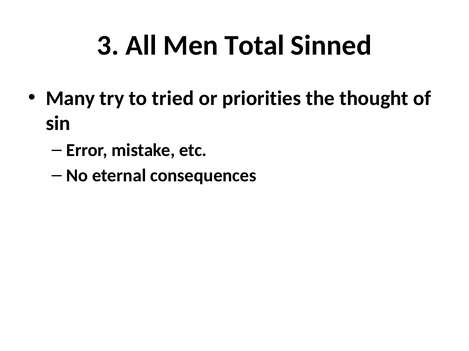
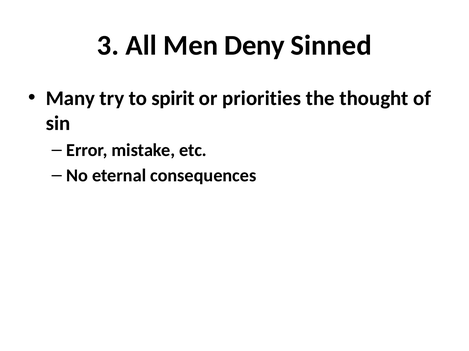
Total: Total -> Deny (255, 45)
tried: tried -> spirit (173, 98)
